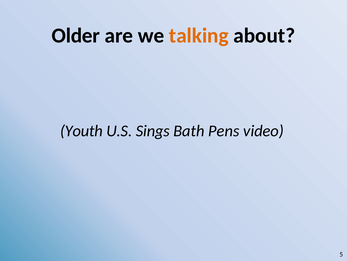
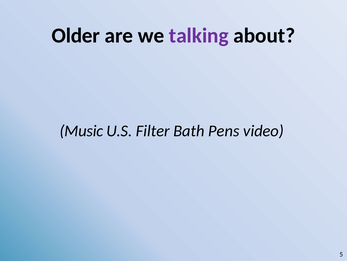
talking colour: orange -> purple (199, 36)
Youth: Youth -> Music (81, 131)
Sings: Sings -> Filter (153, 131)
